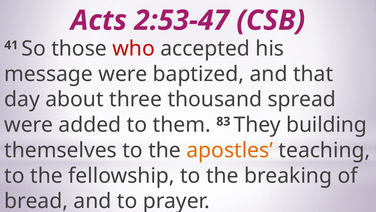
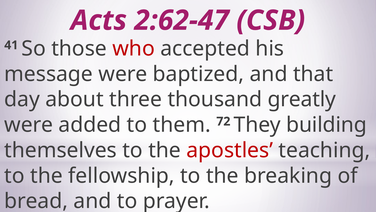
2:53-47: 2:53-47 -> 2:62-47 (182, 20)
spread: spread -> greatly (302, 99)
83: 83 -> 72 (223, 121)
apostles colour: orange -> red (230, 150)
